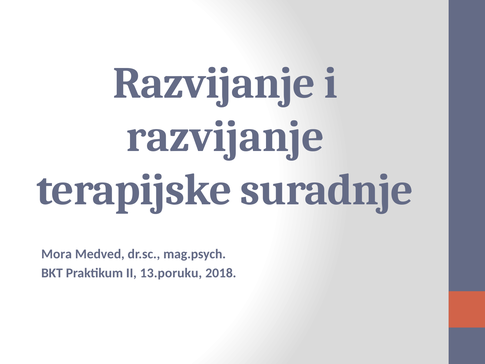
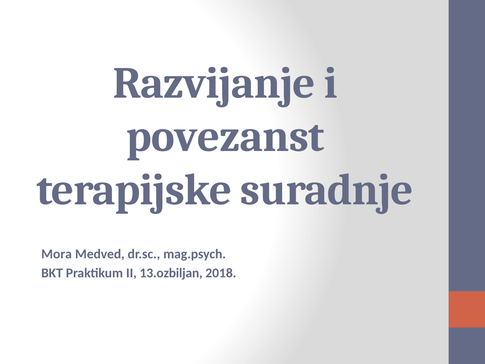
razvijanje: razvijanje -> povezanst (225, 136)
13.poruku: 13.poruku -> 13.ozbiljan (171, 273)
